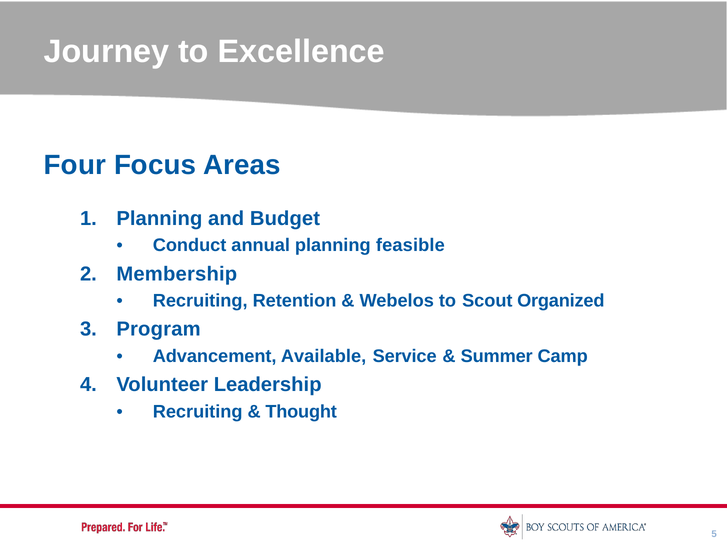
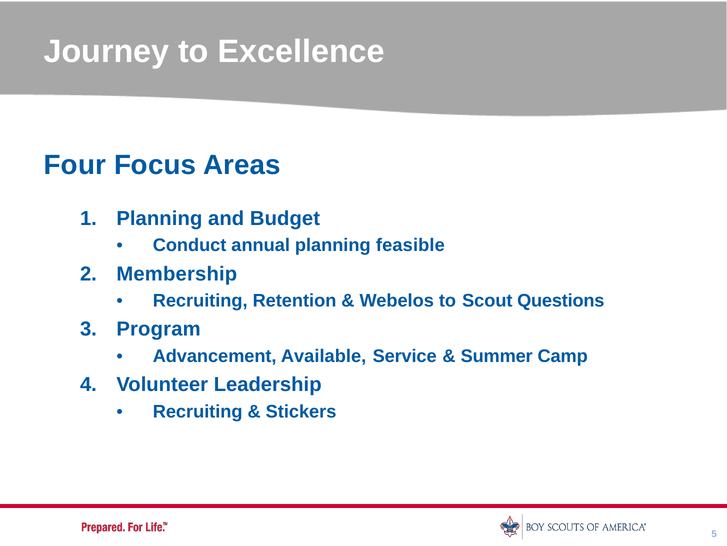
Organized: Organized -> Questions (561, 301)
Thought: Thought -> Stickers (301, 411)
